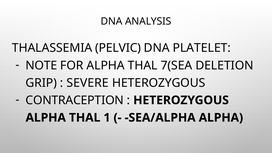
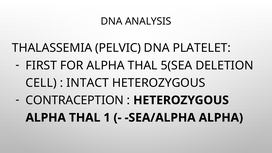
NOTE: NOTE -> FIRST (41, 65)
7(SEA: 7(SEA -> 5(SEA (176, 65)
GRIP: GRIP -> CELL (41, 83)
SEVERE: SEVERE -> INTACT (88, 83)
